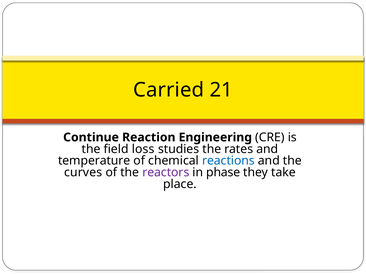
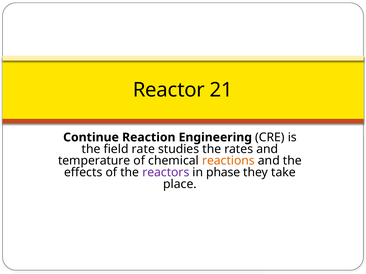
Carried: Carried -> Reactor (169, 90)
loss: loss -> rate (143, 149)
reactions colour: blue -> orange (228, 161)
curves: curves -> effects (83, 173)
